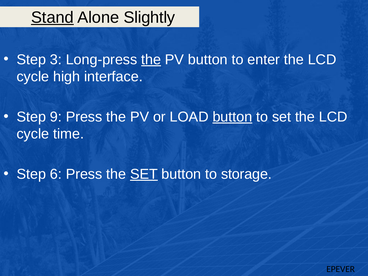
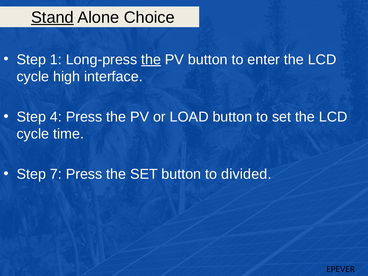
Slightly: Slightly -> Choice (149, 18)
3: 3 -> 1 (56, 60)
9: 9 -> 4 (56, 117)
button underline: present -> none (232, 117)
6: 6 -> 7 (56, 174)
SET underline: present -> none (144, 174)
storage: storage -> divided (246, 174)
